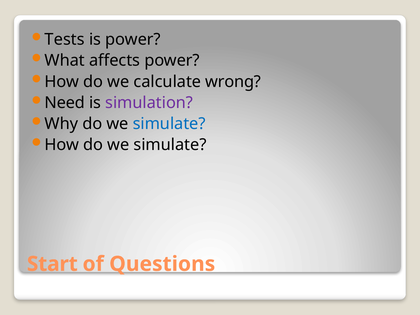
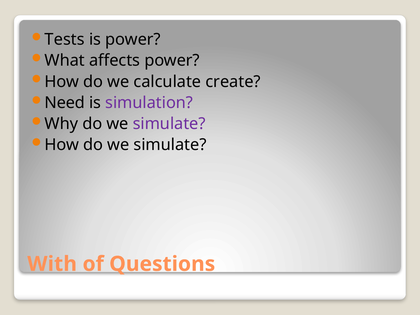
wrong: wrong -> create (233, 82)
simulate colour: blue -> purple (169, 124)
Start: Start -> With (52, 264)
